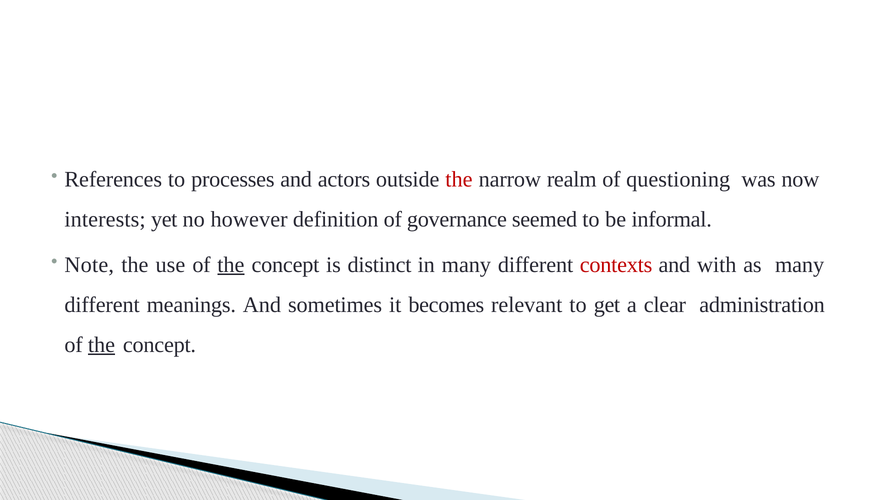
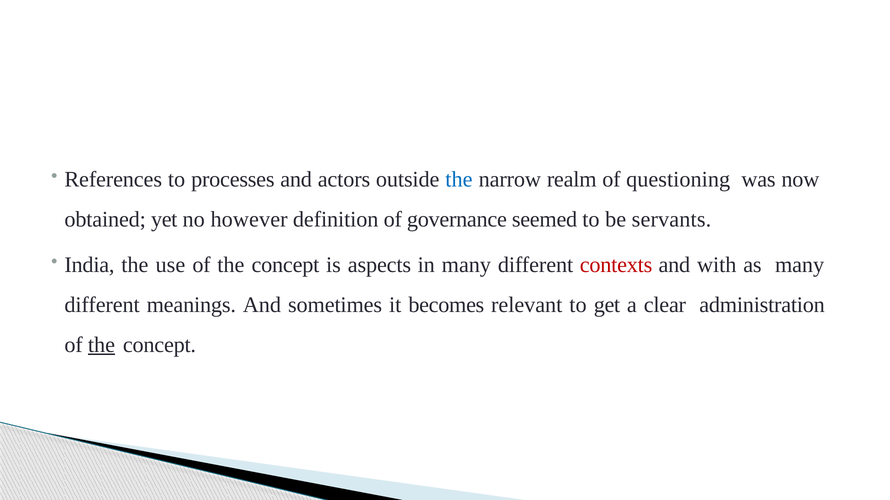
the colour: red -> blue (459, 180)
interests: interests -> obtained (105, 220)
informal: informal -> servants (671, 220)
Note: Note -> India (89, 265)
the underline: present -> none (231, 265)
distinct: distinct -> aspects (379, 265)
